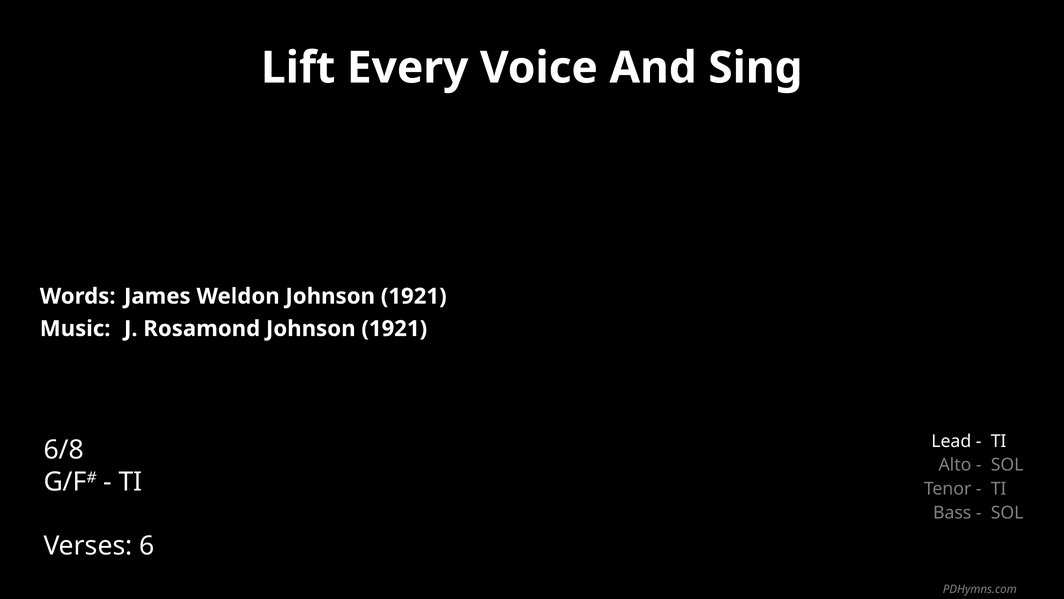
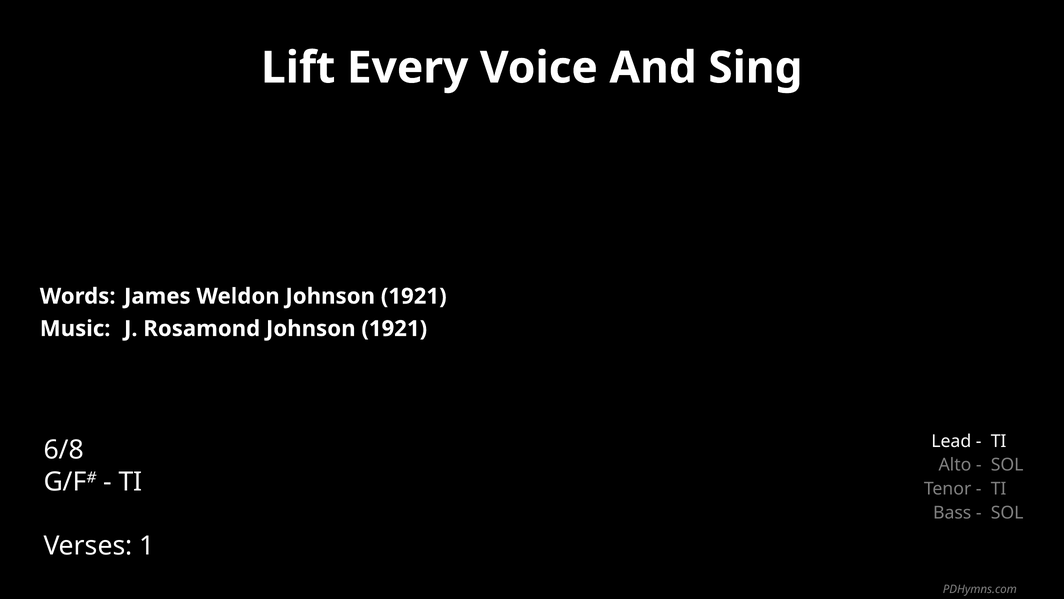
6: 6 -> 1 (147, 545)
